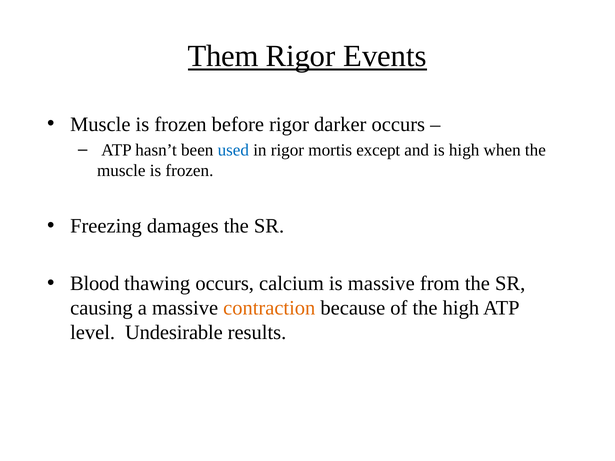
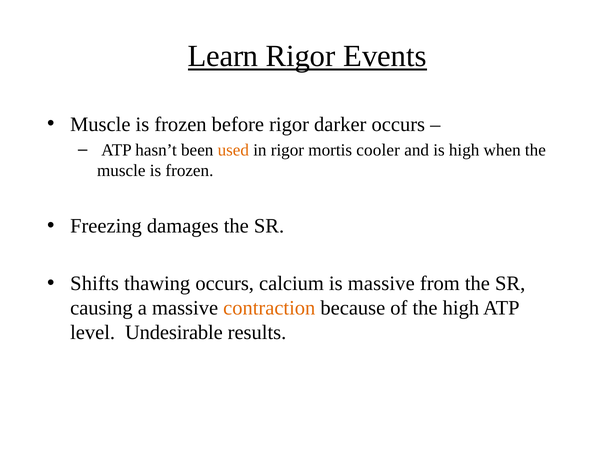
Them: Them -> Learn (223, 56)
used colour: blue -> orange (233, 150)
except: except -> cooler (378, 150)
Blood: Blood -> Shifts (95, 284)
